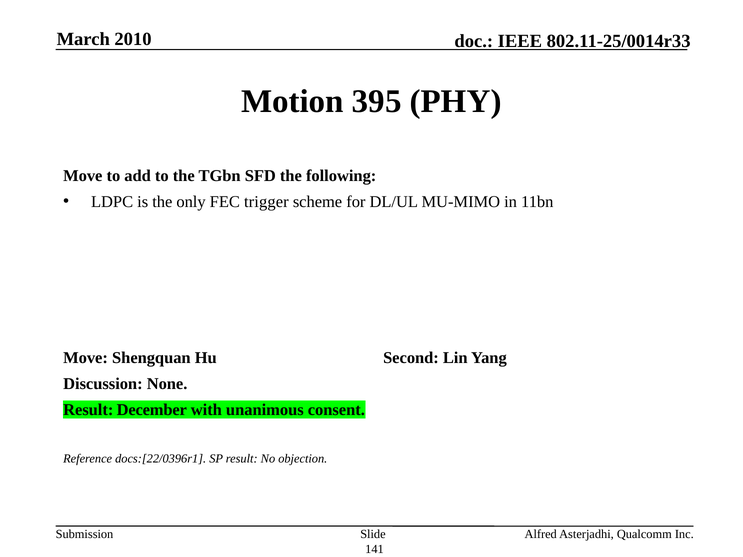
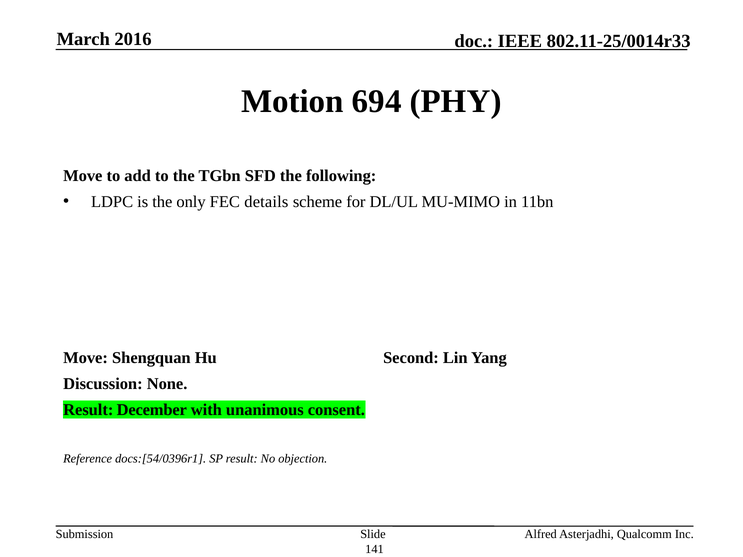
2010: 2010 -> 2016 (133, 39)
395: 395 -> 694 (377, 101)
trigger: trigger -> details (266, 202)
docs:[22/0396r1: docs:[22/0396r1 -> docs:[54/0396r1 (161, 459)
